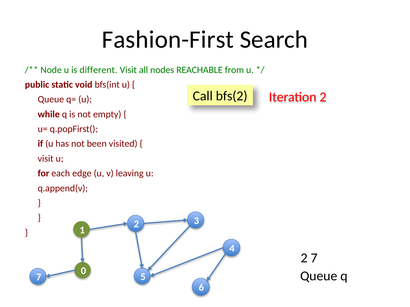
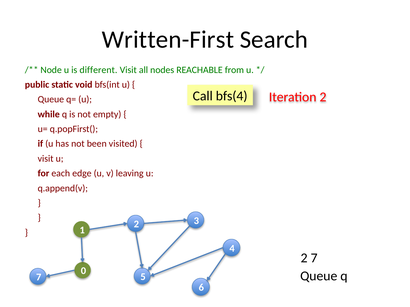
Fashion-First: Fashion-First -> Written-First (168, 40)
bfs(2: bfs(2 -> bfs(4 (232, 96)
